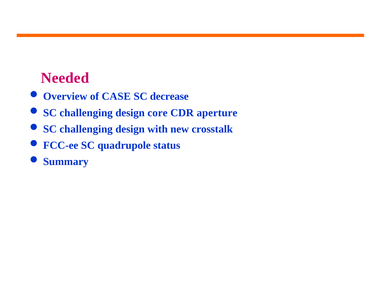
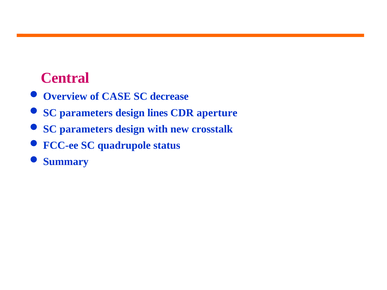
Needed: Needed -> Central (65, 78)
challenging: challenging -> parameters (86, 113)
core: core -> lines (158, 113)
challenging: challenging -> parameters (86, 129)
